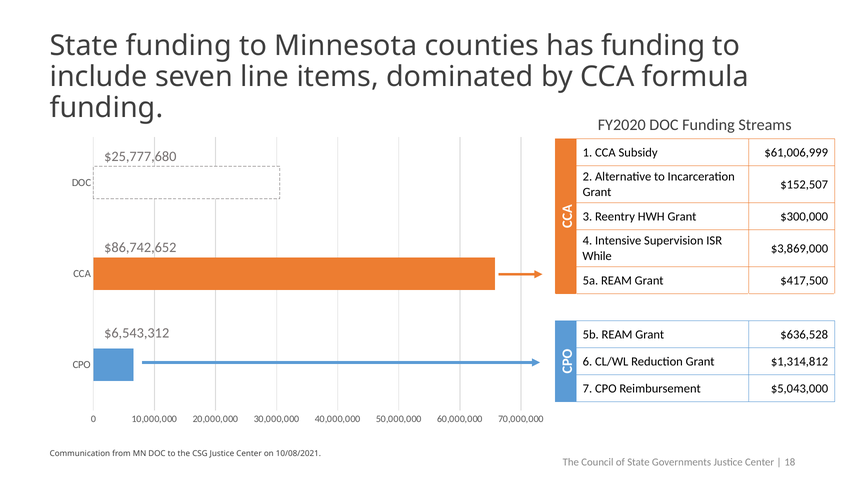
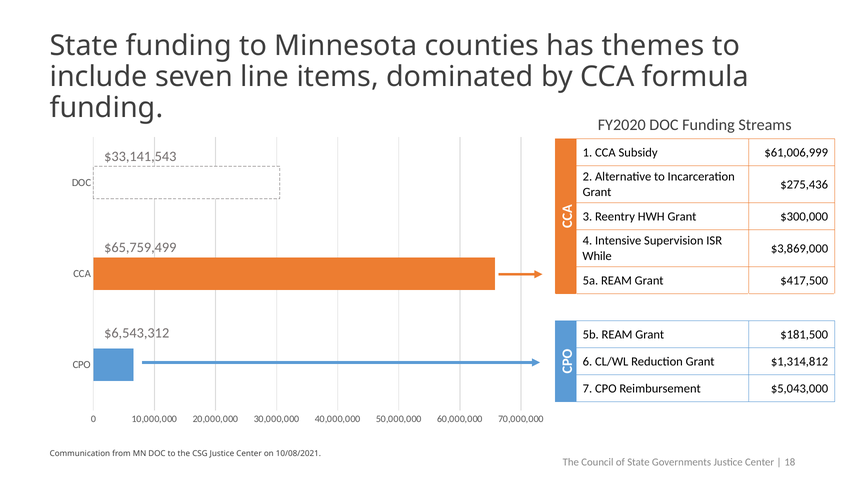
has funding: funding -> themes (653, 46)
$25,777,680: $25,777,680 -> $33,141,543 (140, 157)
$152,507: $152,507 -> $275,436 (804, 185)
$86,742,652: $86,742,652 -> $65,759,499 (140, 248)
$636,528: $636,528 -> $181,500 (804, 335)
